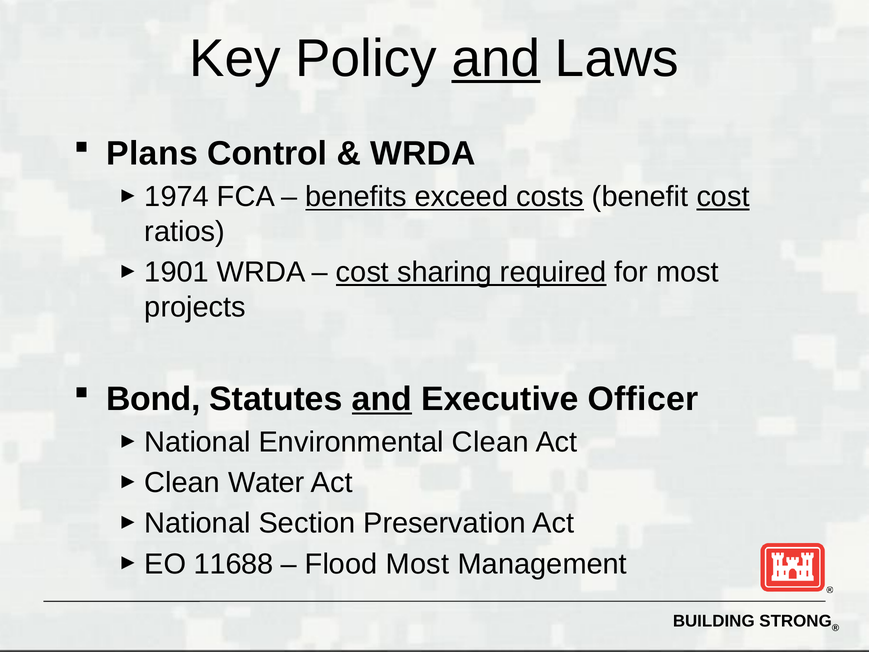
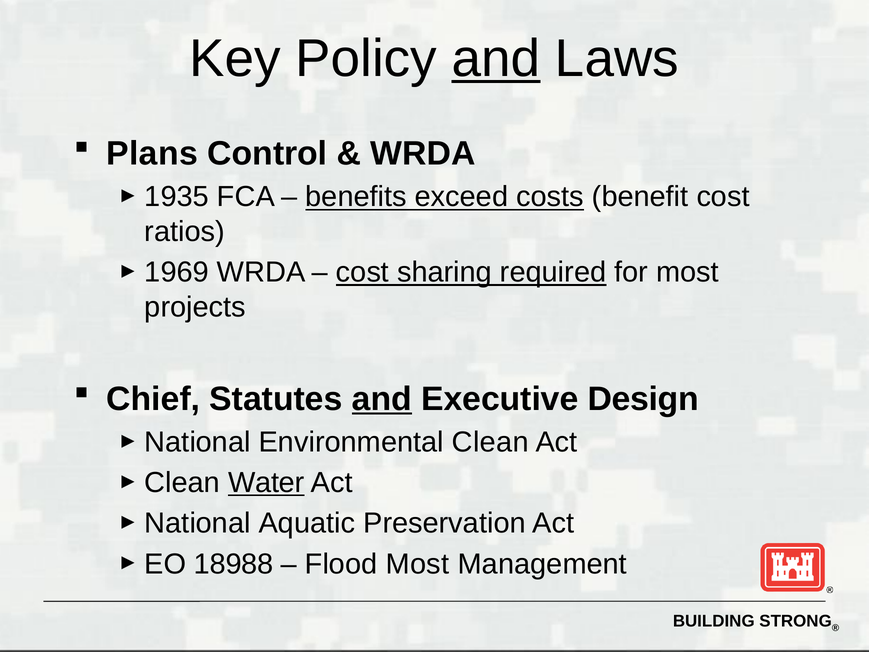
1974: 1974 -> 1935 (177, 197)
cost underline: present -> none (723, 197)
1901: 1901 -> 1969 (177, 272)
Bond: Bond -> Chief (153, 399)
Officer: Officer -> Design (643, 399)
Water underline: none -> present (266, 483)
Section: Section -> Aquatic (307, 523)
11688: 11688 -> 18988 (234, 564)
